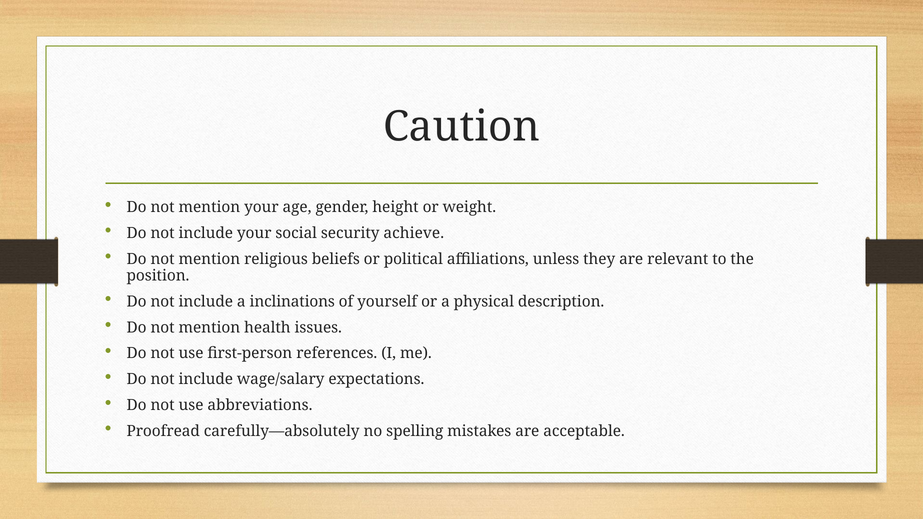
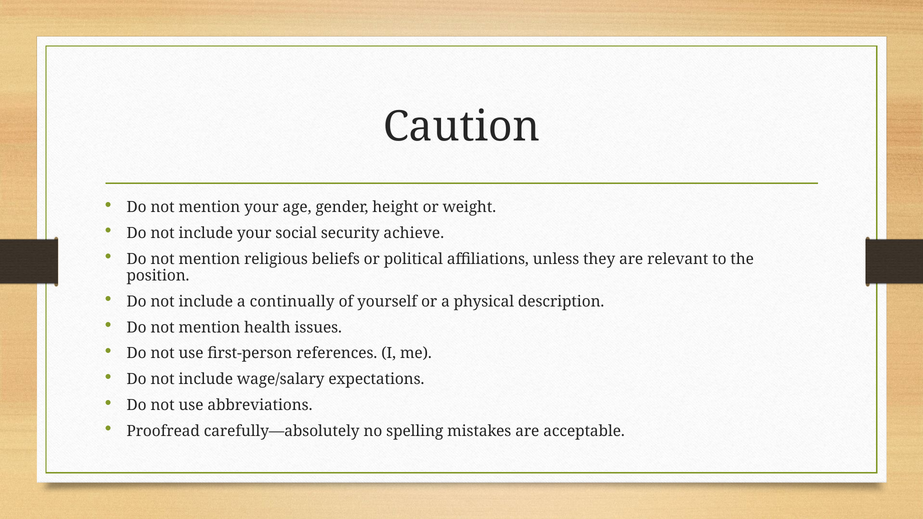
inclinations: inclinations -> continually (292, 302)
